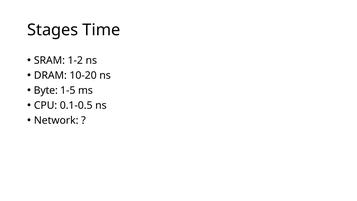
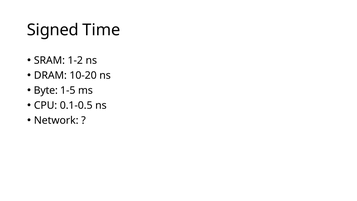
Stages: Stages -> Signed (53, 30)
